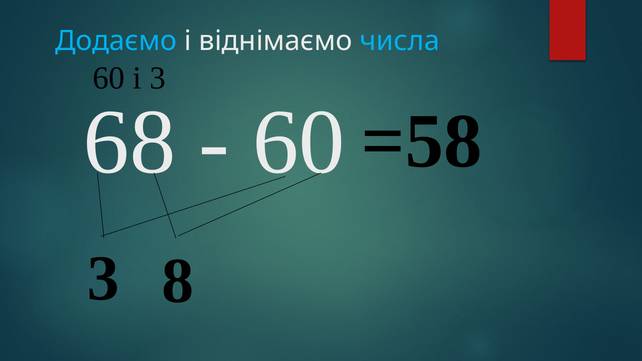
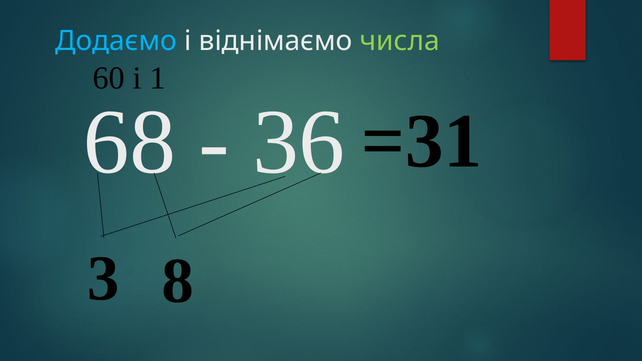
числа colour: light blue -> light green (400, 41)
і 3: 3 -> 1 (158, 78)
60: 60 -> 36 (299, 142)
=58: =58 -> =31 (422, 141)
